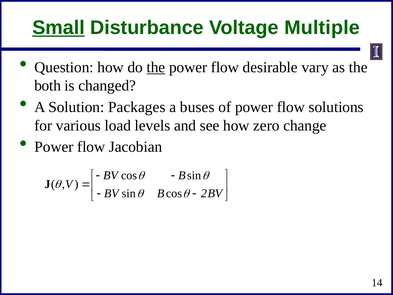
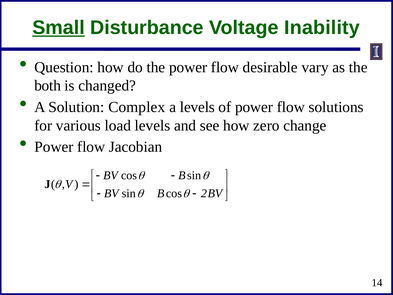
Multiple: Multiple -> Inability (322, 28)
the underline: present -> none (156, 67)
Packages: Packages -> Complex (137, 107)
a buses: buses -> levels (197, 107)
